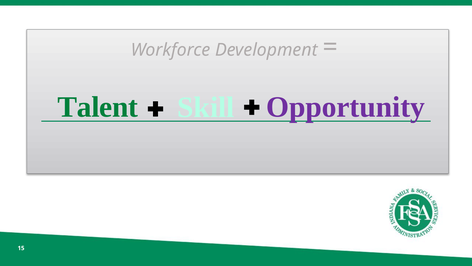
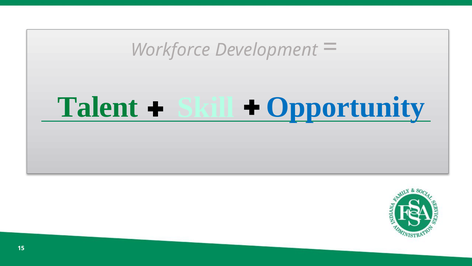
Opportunity colour: purple -> blue (346, 107)
